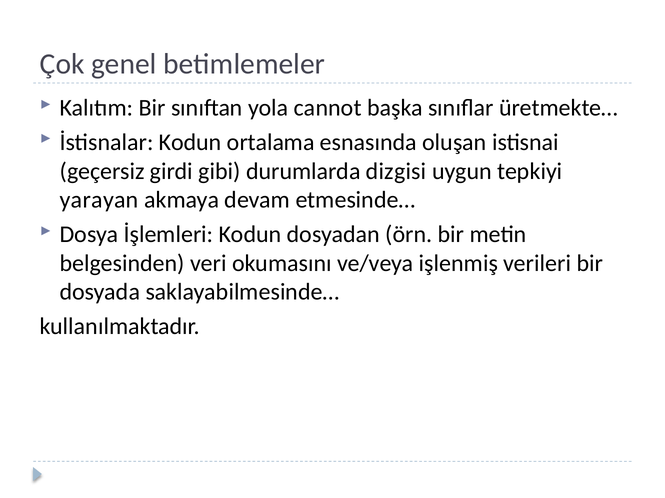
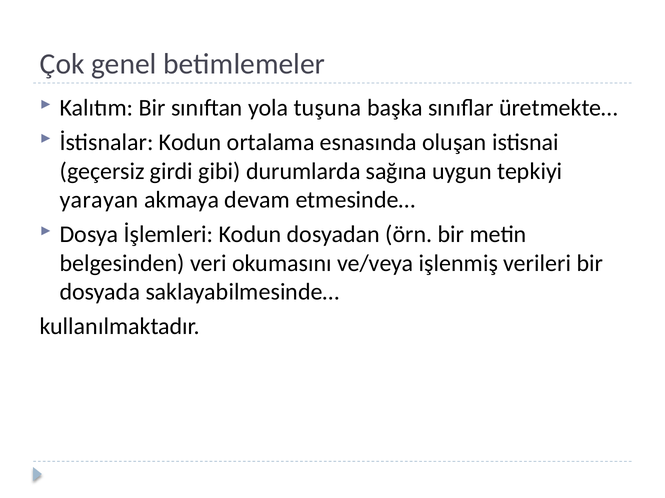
cannot: cannot -> tuşuna (328, 108)
dizgisi: dizgisi -> sağına (396, 171)
